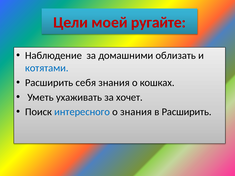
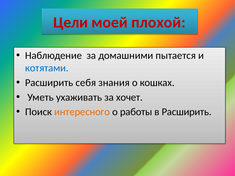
ругайте: ругайте -> плохой (158, 22)
облизать: облизать -> пытается (176, 56)
интересного colour: blue -> orange (82, 112)
о знания: знания -> работы (136, 112)
